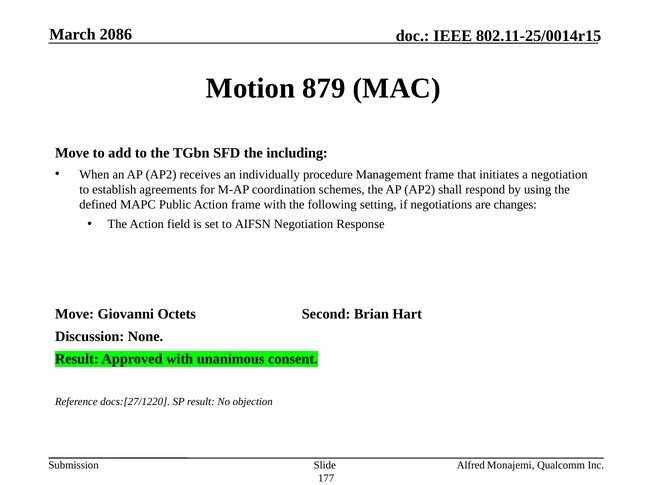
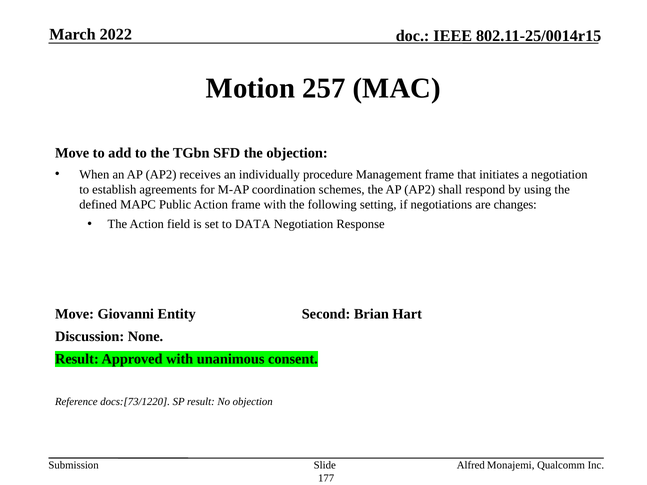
2086: 2086 -> 2022 (116, 34)
879: 879 -> 257 (324, 88)
the including: including -> objection (297, 153)
AIFSN: AIFSN -> DATA (253, 224)
Octets: Octets -> Entity (177, 314)
docs:[27/1220: docs:[27/1220 -> docs:[73/1220 (135, 402)
